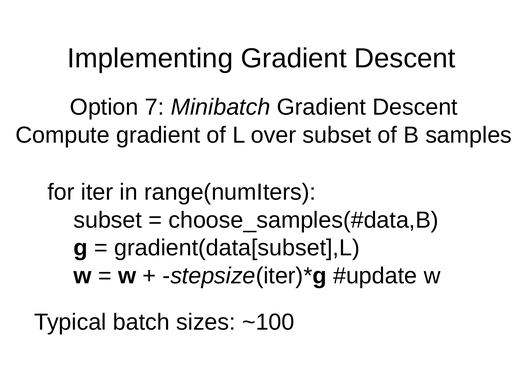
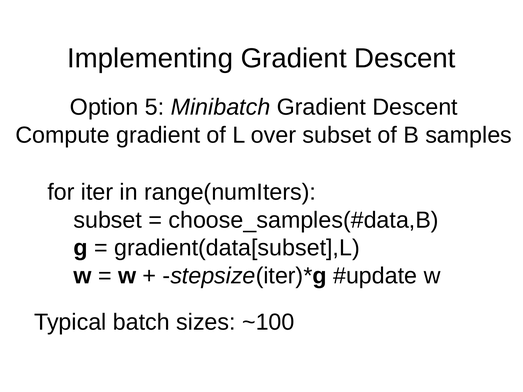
7: 7 -> 5 (155, 107)
